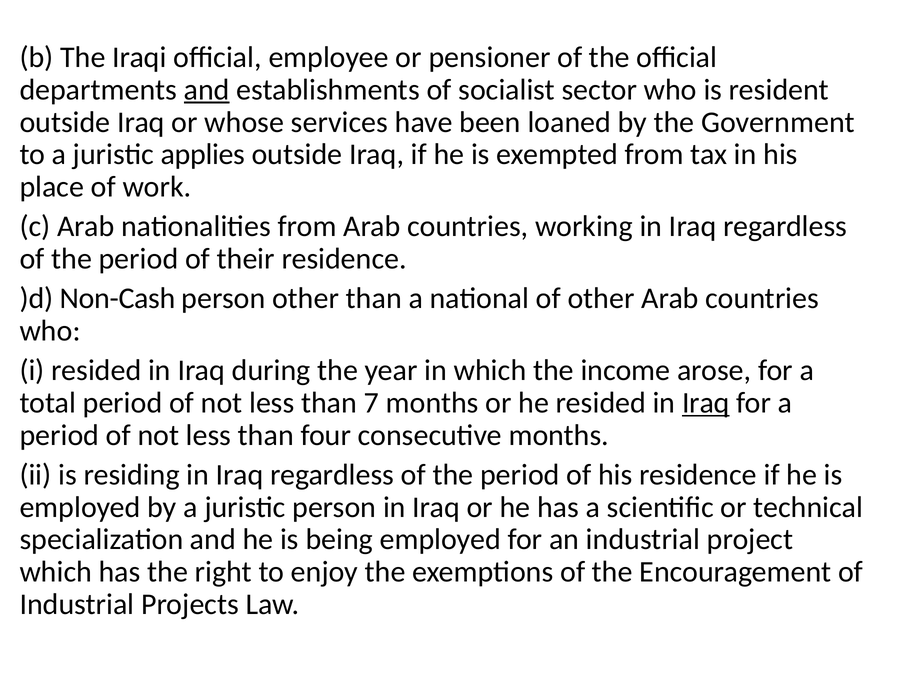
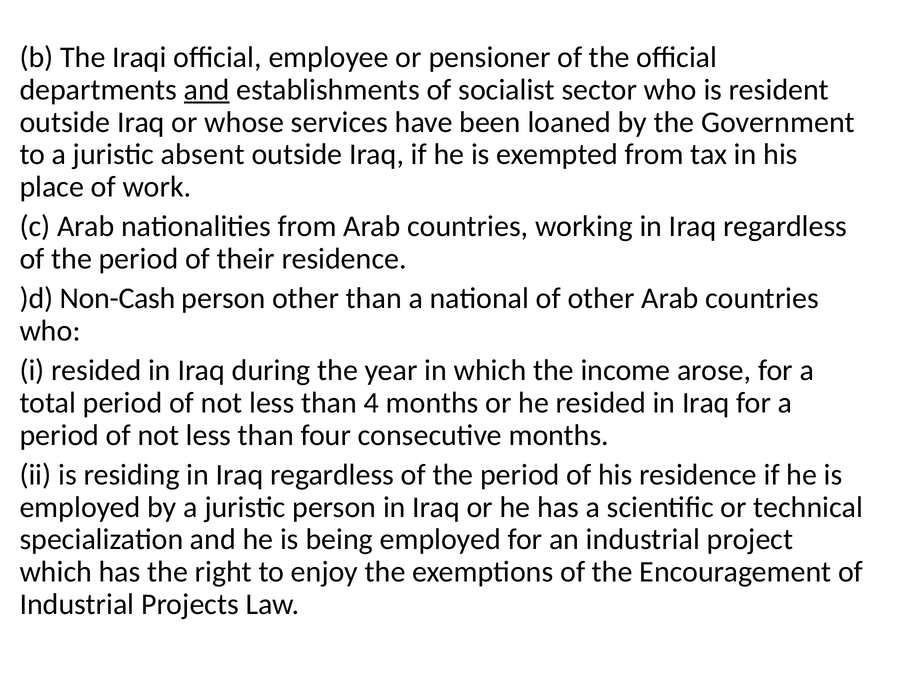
applies: applies -> absent (203, 155)
7: 7 -> 4 (371, 403)
Iraq underline: present -> none (706, 403)
